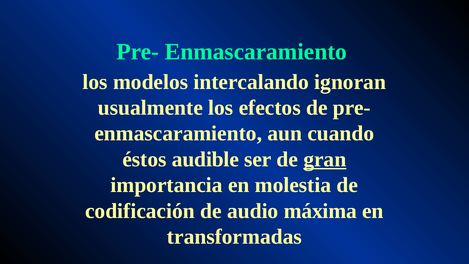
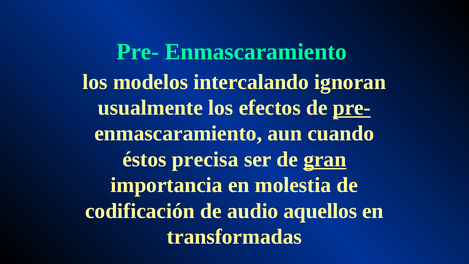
pre- underline: none -> present (352, 108)
audible: audible -> precisa (205, 159)
máxima: máxima -> aquellos (320, 211)
